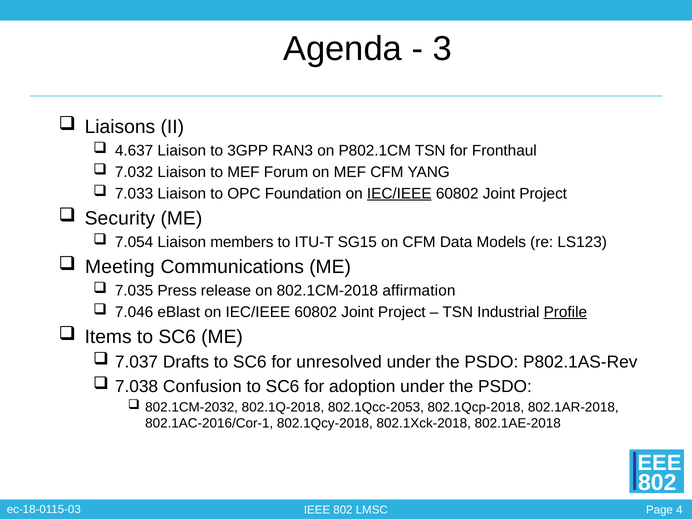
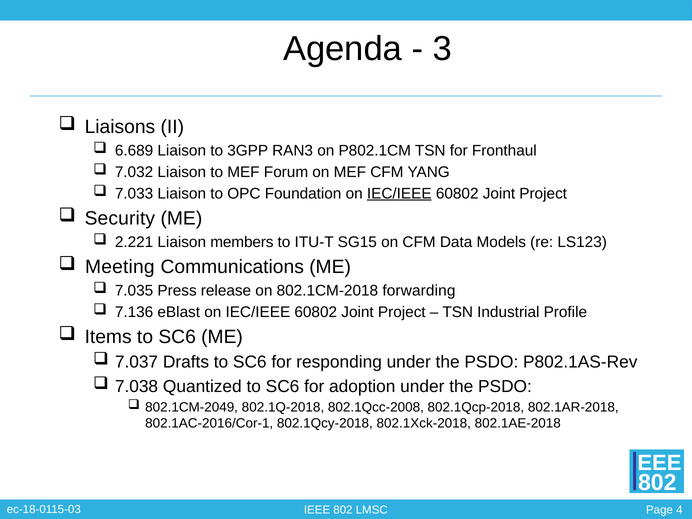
4.637: 4.637 -> 6.689 (134, 151)
7.054: 7.054 -> 2.221 (134, 242)
affirmation: affirmation -> forwarding (419, 290)
7.046: 7.046 -> 7.136 (134, 312)
Profile underline: present -> none (565, 312)
unresolved: unresolved -> responding (339, 362)
Confusion: Confusion -> Quantized (202, 386)
802.1CM-2032: 802.1CM-2032 -> 802.1CM-2049 (192, 407)
802.1Qcc-2053: 802.1Qcc-2053 -> 802.1Qcc-2008 (376, 407)
